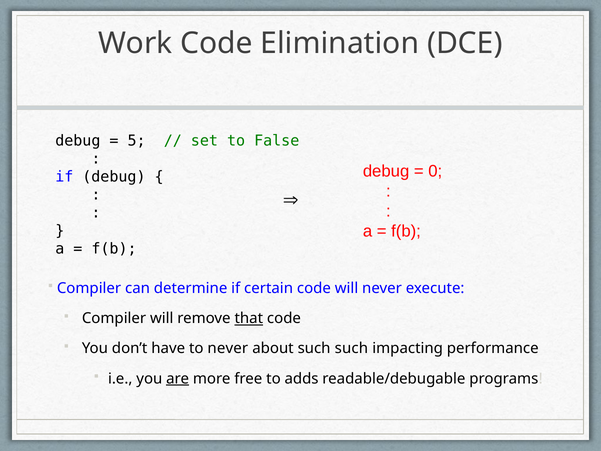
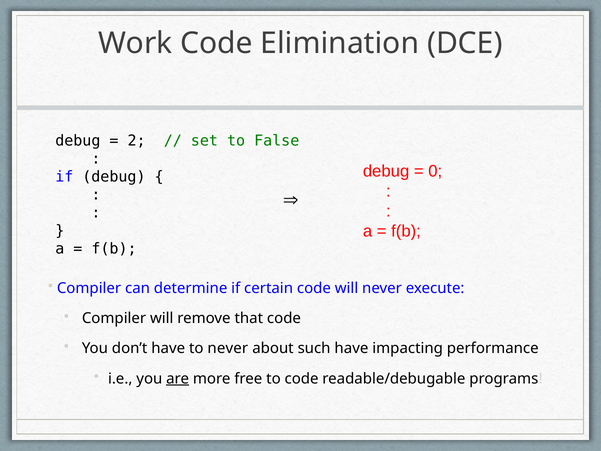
5: 5 -> 2 (137, 141)
that underline: present -> none (249, 318)
such such: such -> have (351, 348)
to adds: adds -> code (302, 378)
